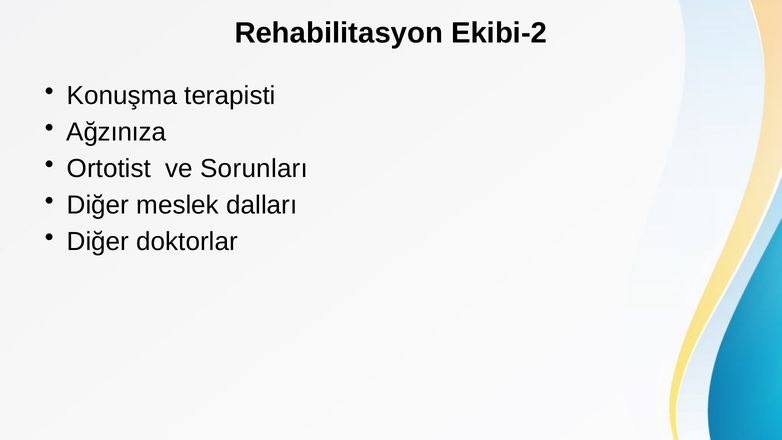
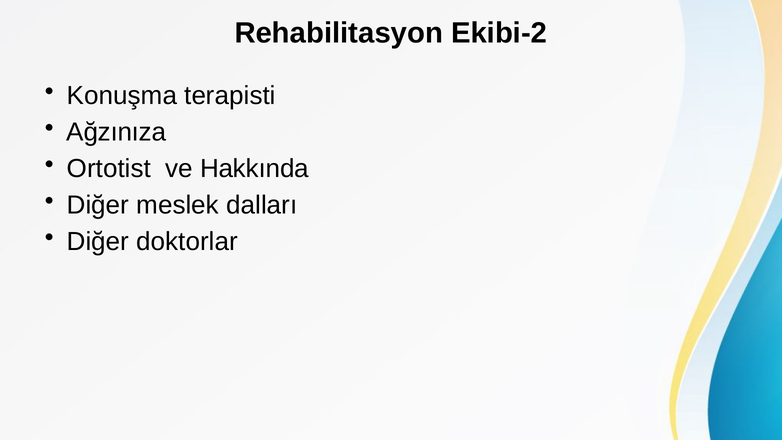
Sorunları: Sorunları -> Hakkında (254, 169)
